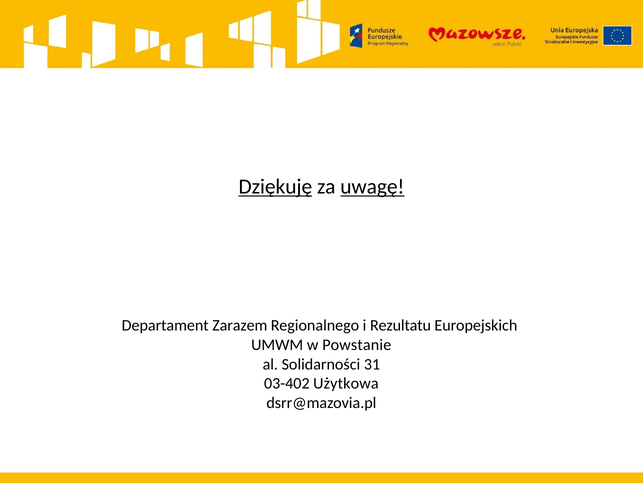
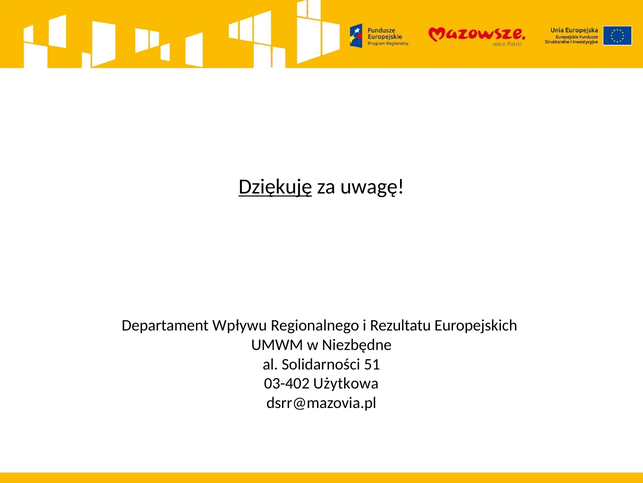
uwagę underline: present -> none (372, 186)
Zarazem: Zarazem -> Wpływu (240, 325)
Powstanie: Powstanie -> Niezbędne (357, 344)
31: 31 -> 51 (372, 364)
